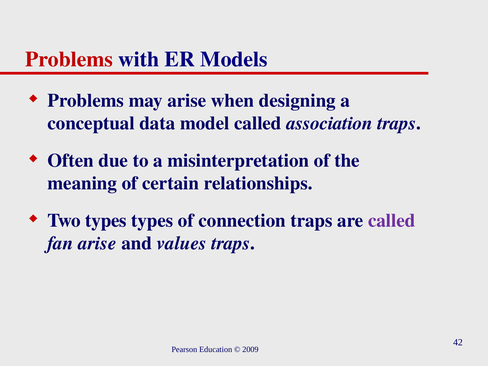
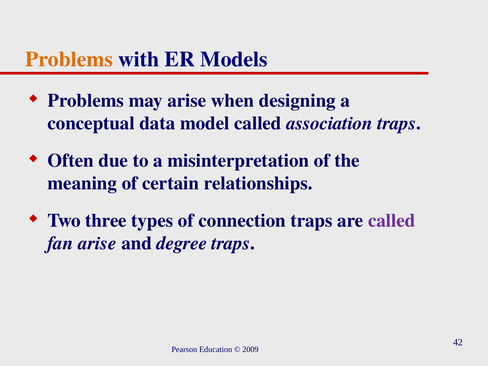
Problems colour: red -> orange (69, 59)
Two types: types -> three (106, 220)
values: values -> degree (182, 243)
